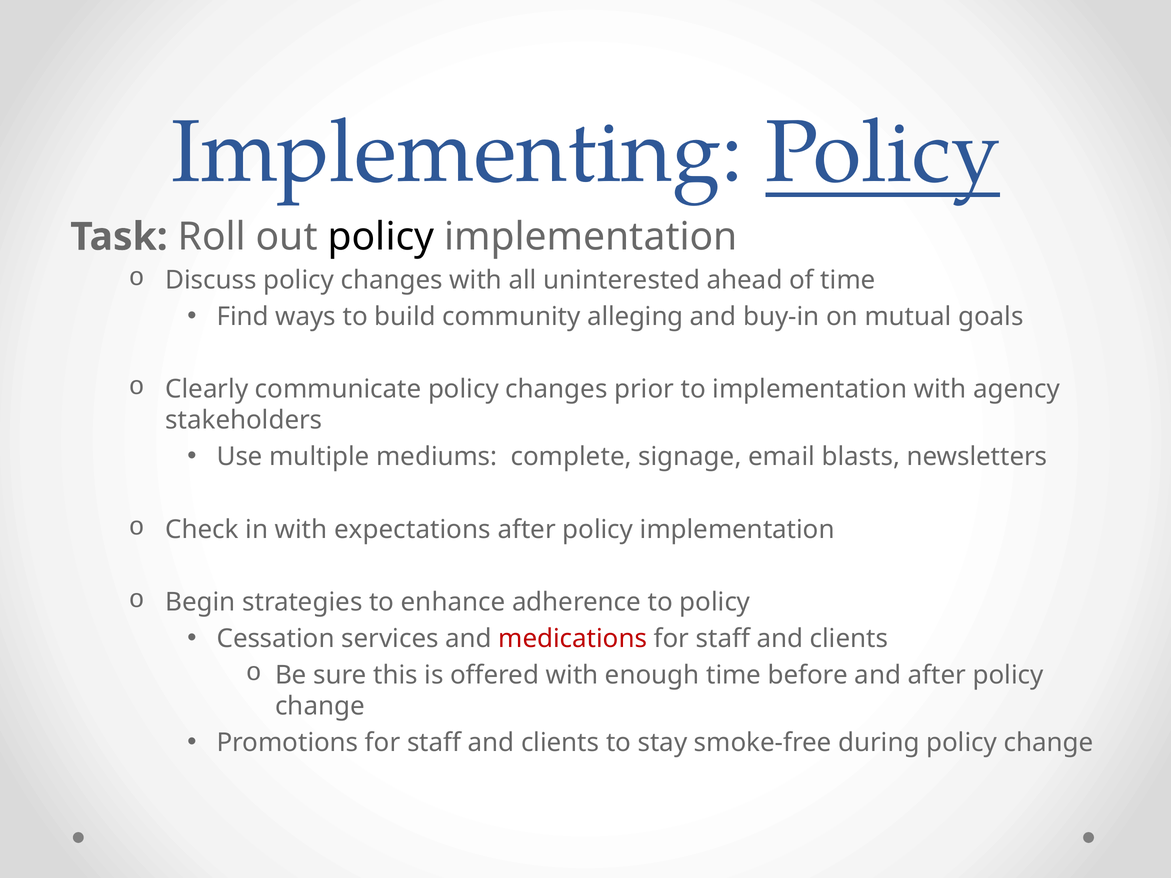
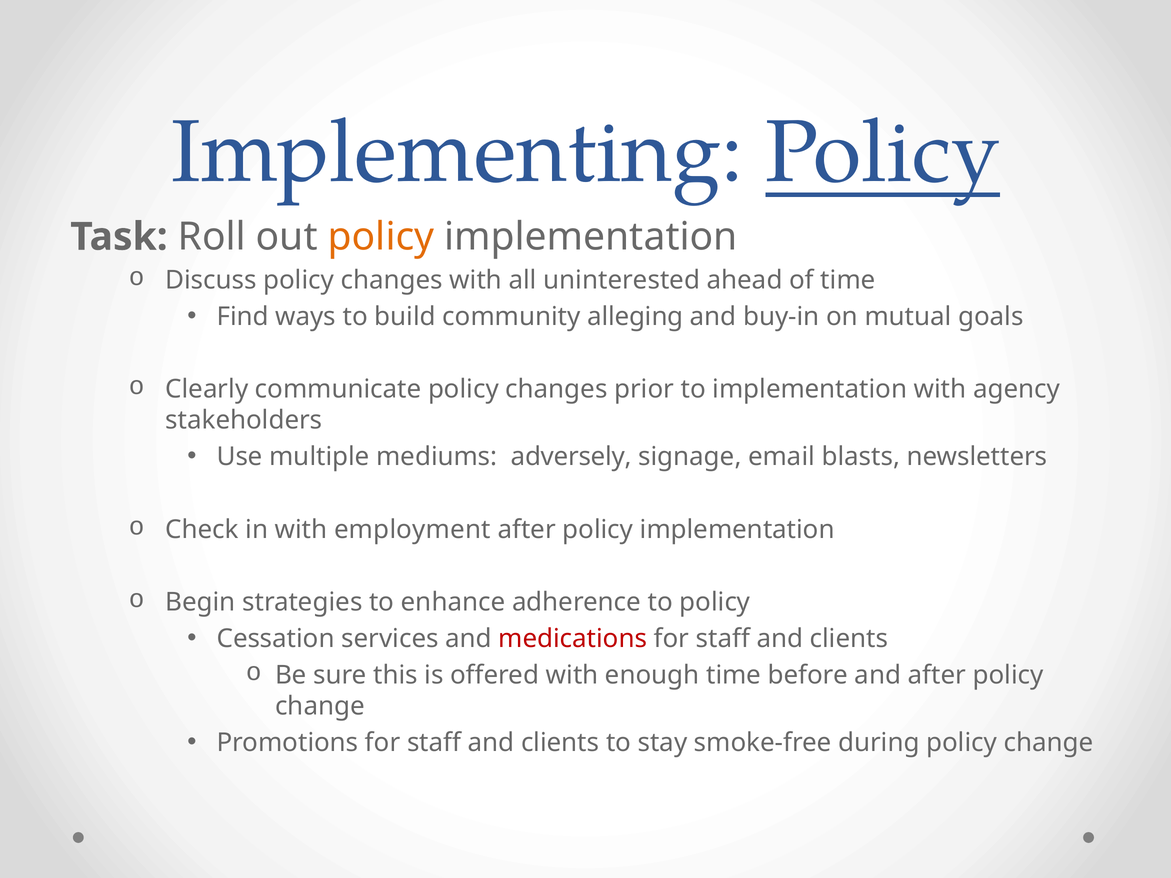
policy colour: black -> orange (381, 237)
complete: complete -> adversely (571, 457)
expectations: expectations -> employment (412, 530)
